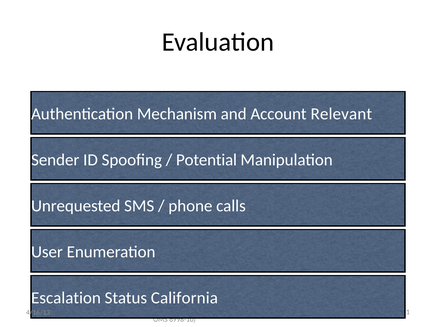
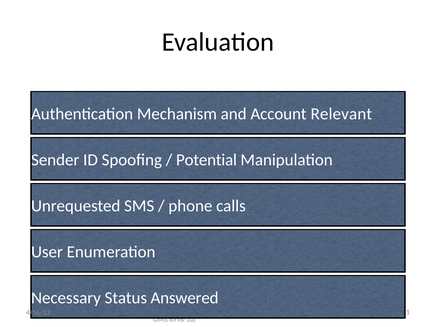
Escalation: Escalation -> Necessary (66, 298)
California: California -> Answered (185, 298)
